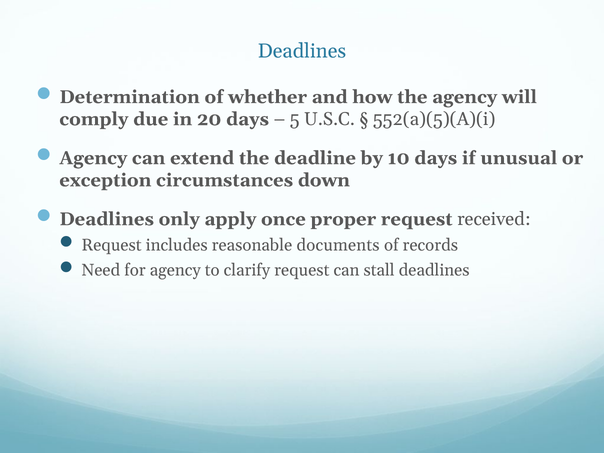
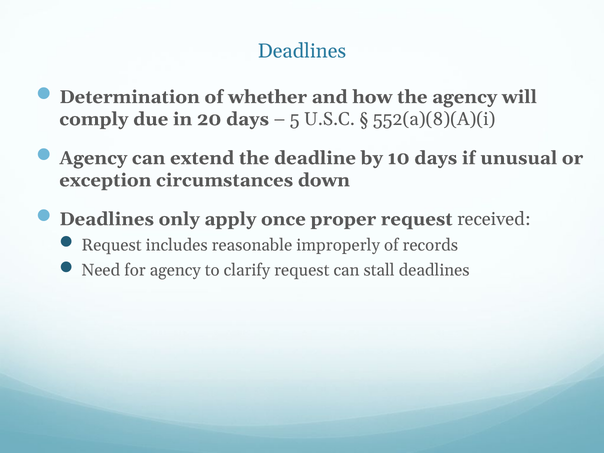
552(a)(5)(A)(i: 552(a)(5)(A)(i -> 552(a)(8)(A)(i (434, 119)
documents: documents -> improperly (338, 245)
